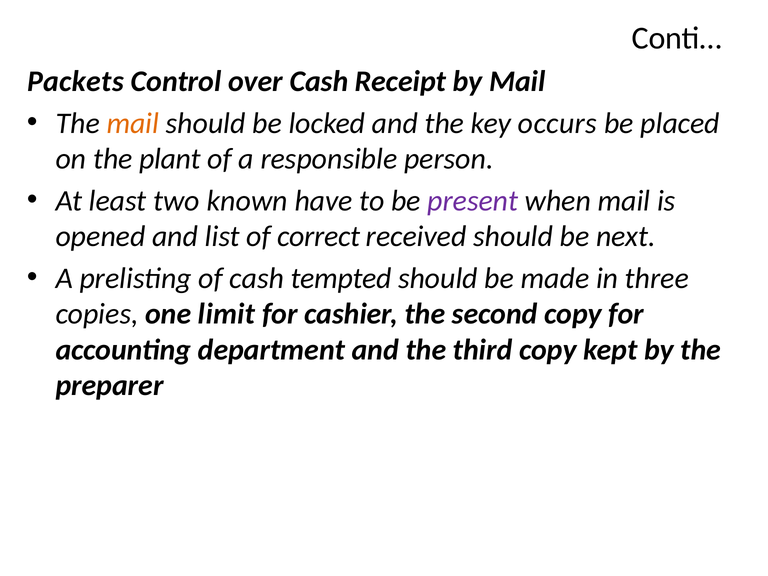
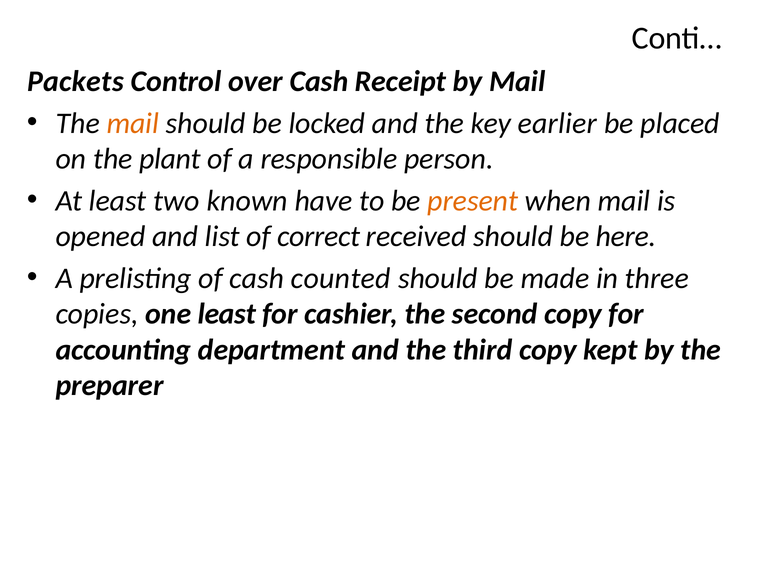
occurs: occurs -> earlier (557, 123)
present colour: purple -> orange (473, 201)
next: next -> here (626, 236)
tempted: tempted -> counted (341, 278)
one limit: limit -> least (227, 314)
